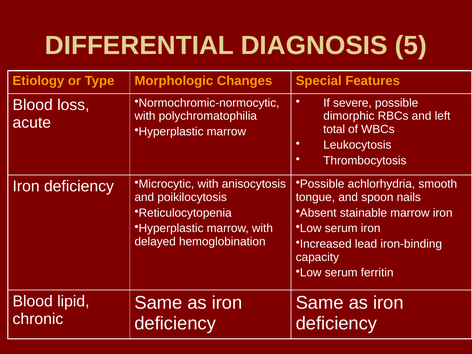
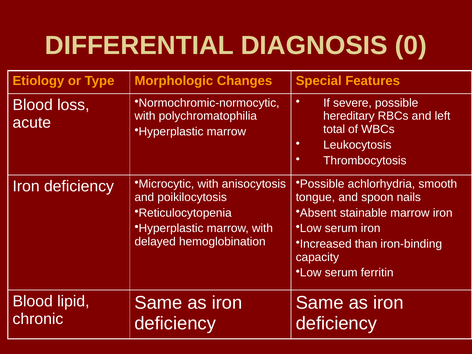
5: 5 -> 0 (411, 45)
dimorphic: dimorphic -> hereditary (349, 116)
lead: lead -> than (366, 244)
